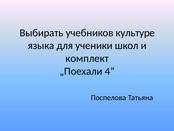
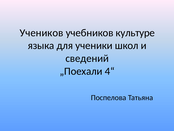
Выбирать: Выбирать -> Учеников (41, 33)
комплект: комплект -> сведений (87, 58)
